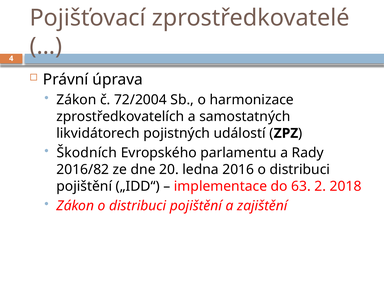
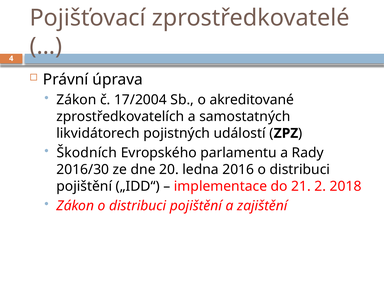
72/2004: 72/2004 -> 17/2004 (140, 100)
harmonizace: harmonizace -> akreditované (252, 100)
2016/82: 2016/82 -> 2016/30 (83, 170)
63: 63 -> 21 (301, 186)
